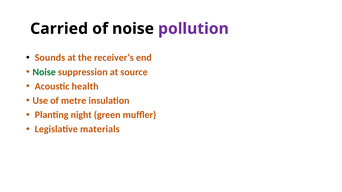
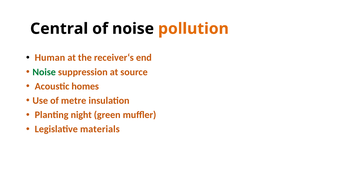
Carried: Carried -> Central (59, 29)
pollution colour: purple -> orange (193, 29)
Sounds: Sounds -> Human (50, 58)
health: health -> homes (85, 86)
